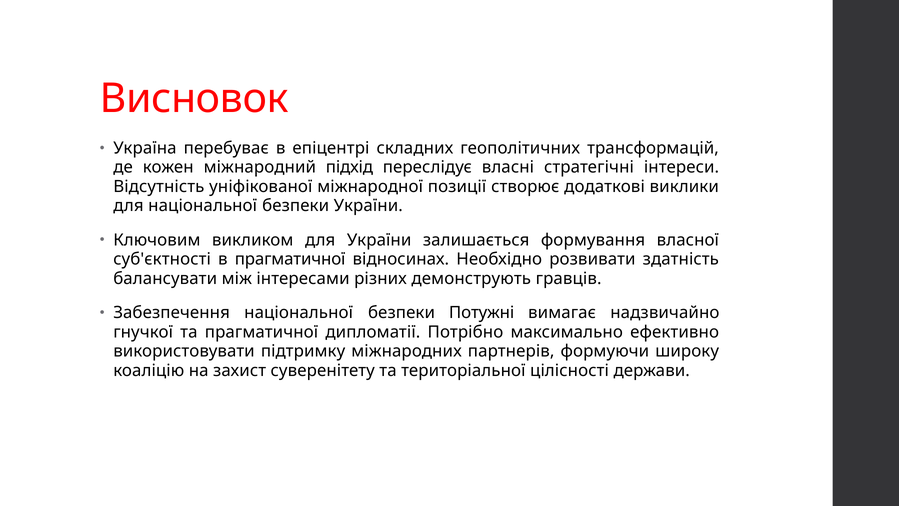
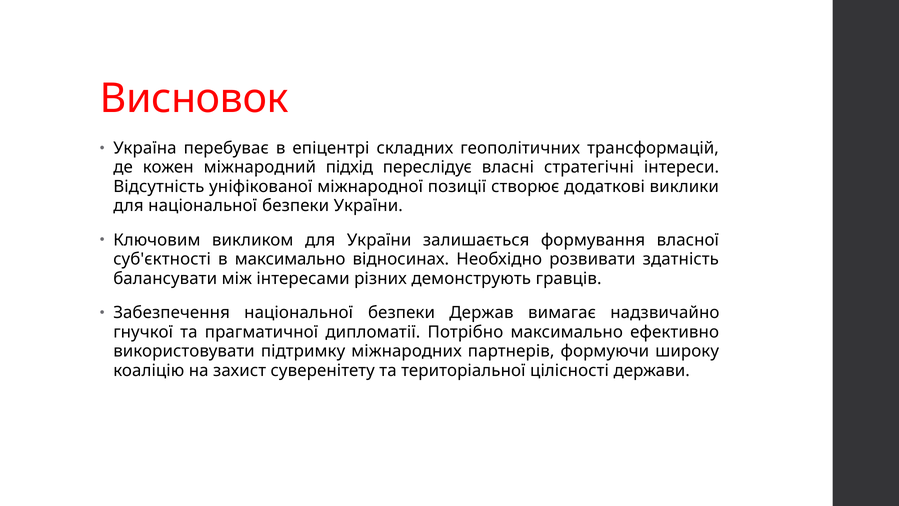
в прагматичної: прагматичної -> максимально (290, 259)
Потужні: Потужні -> Держав (481, 313)
